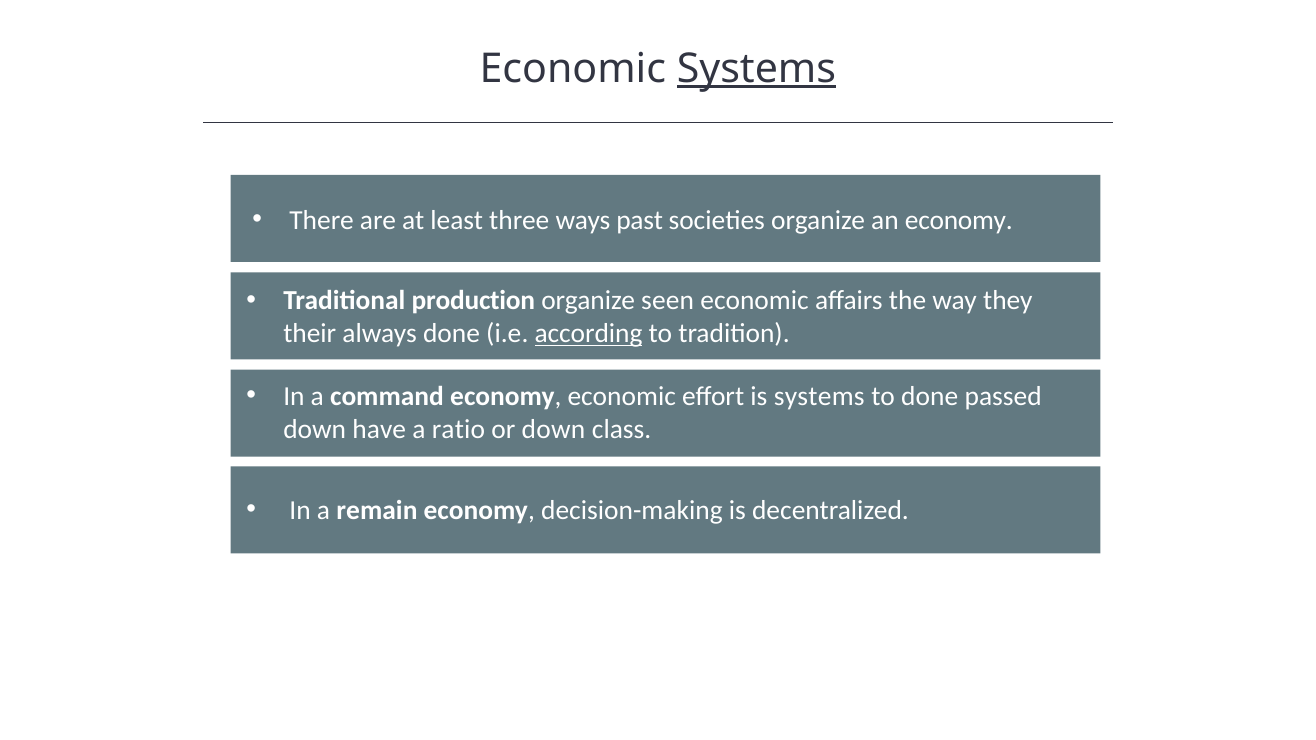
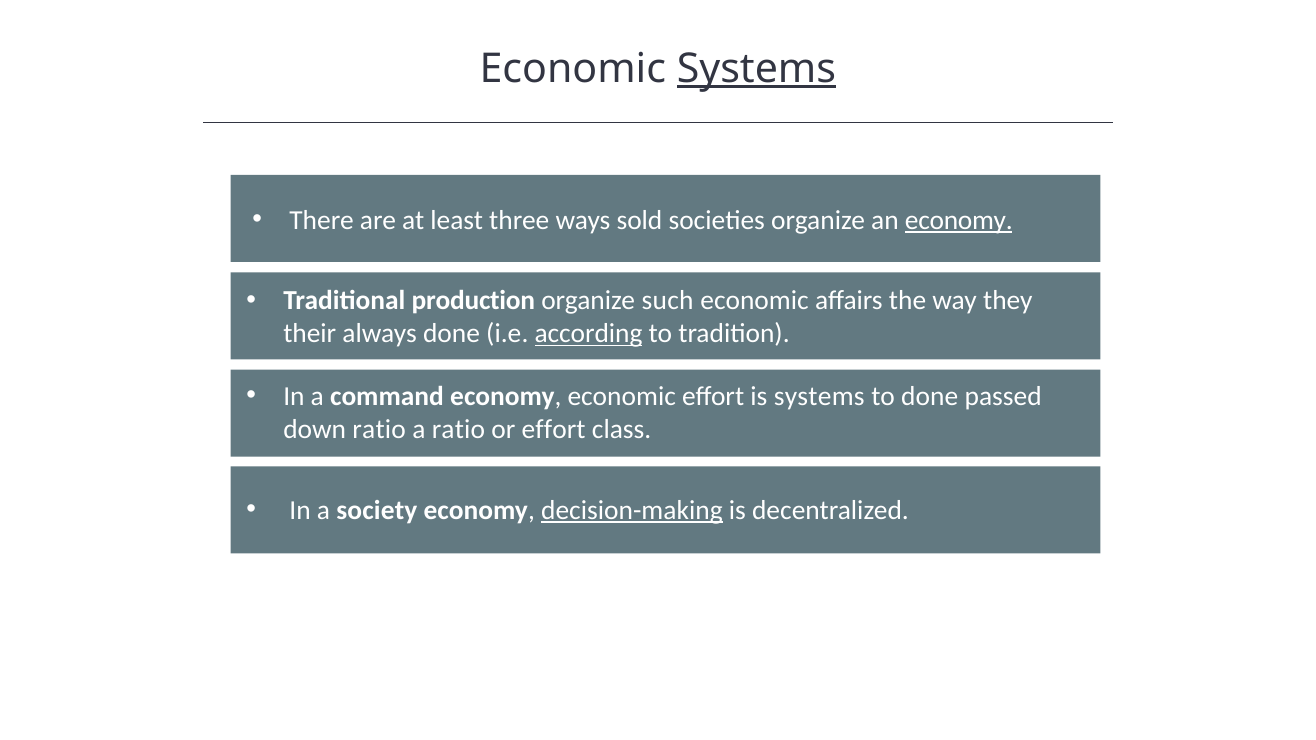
past: past -> sold (640, 220)
economy underline: none -> present (959, 220)
seen: seen -> such (668, 301)
down have: have -> ratio (379, 429)
or down: down -> effort (554, 429)
remain: remain -> society (377, 510)
decision-making underline: none -> present (632, 510)
